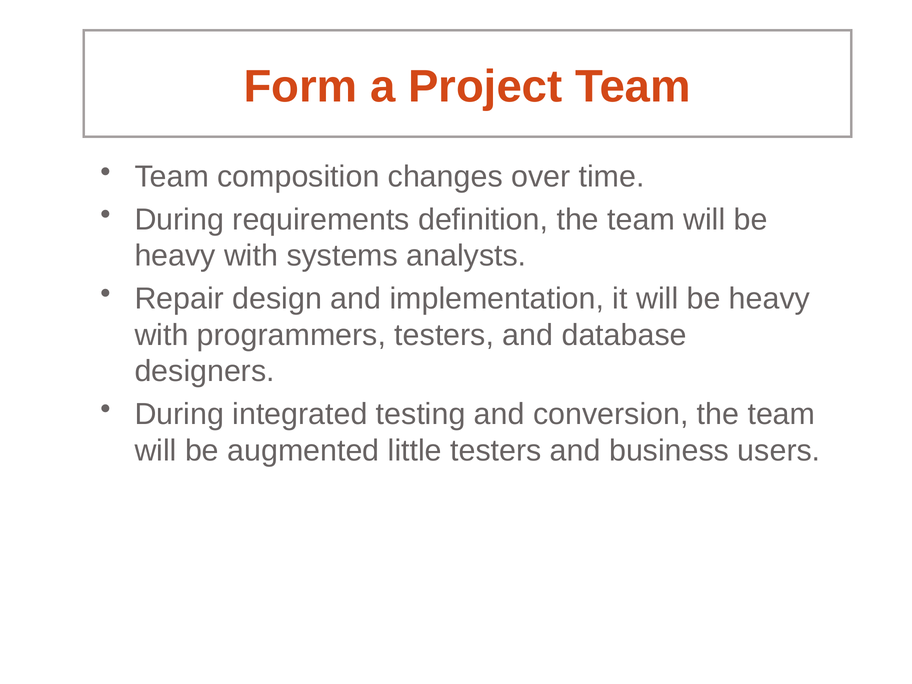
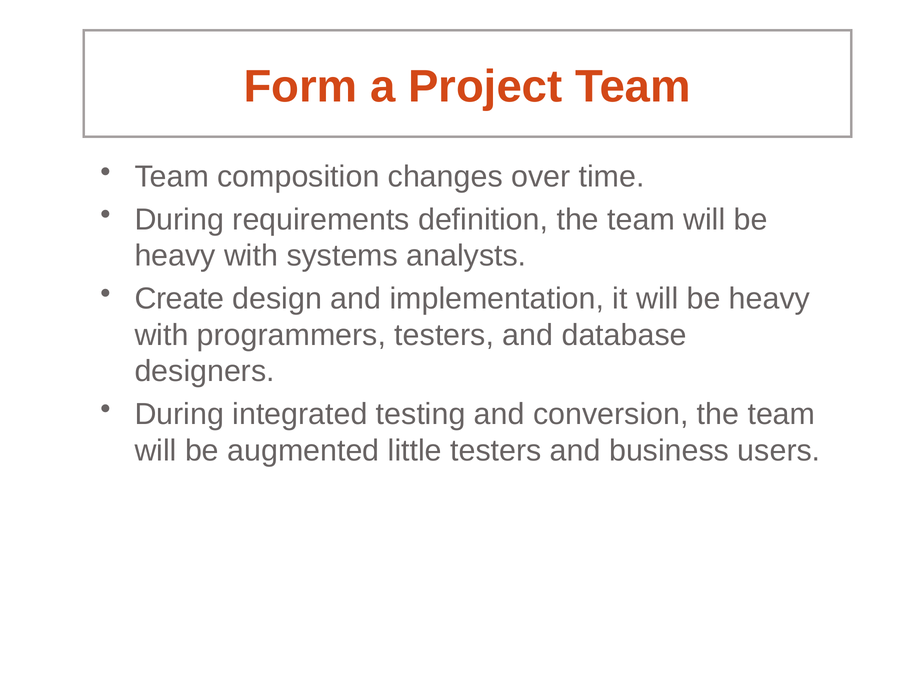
Repair: Repair -> Create (179, 299)
